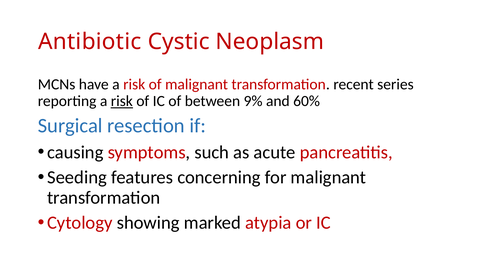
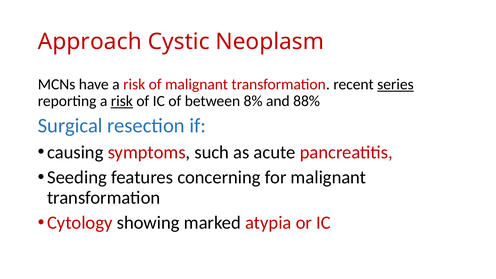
Antibiotic: Antibiotic -> Approach (90, 42)
series underline: none -> present (395, 84)
9%: 9% -> 8% (253, 101)
60%: 60% -> 88% (307, 101)
